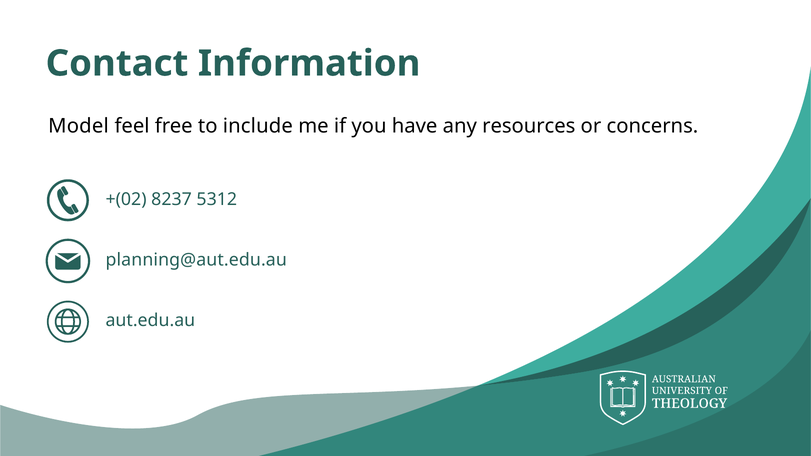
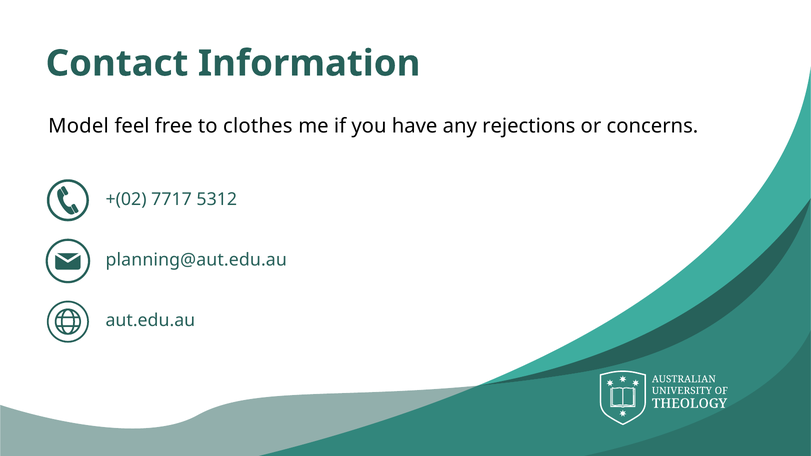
include: include -> clothes (258, 126)
resources: resources -> rejections (529, 126)
8237: 8237 -> 7717 (172, 199)
